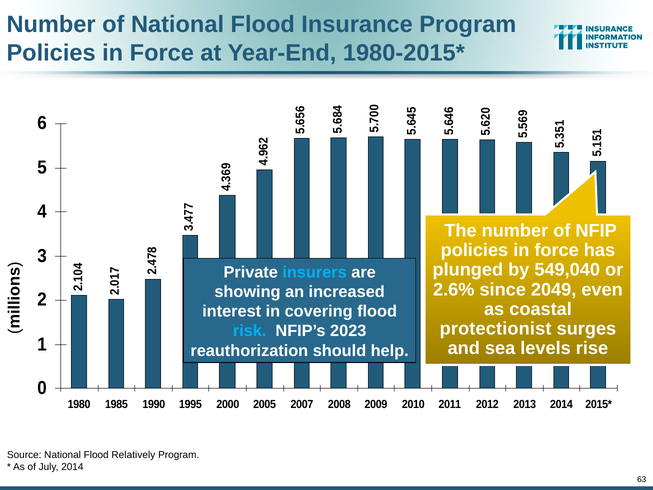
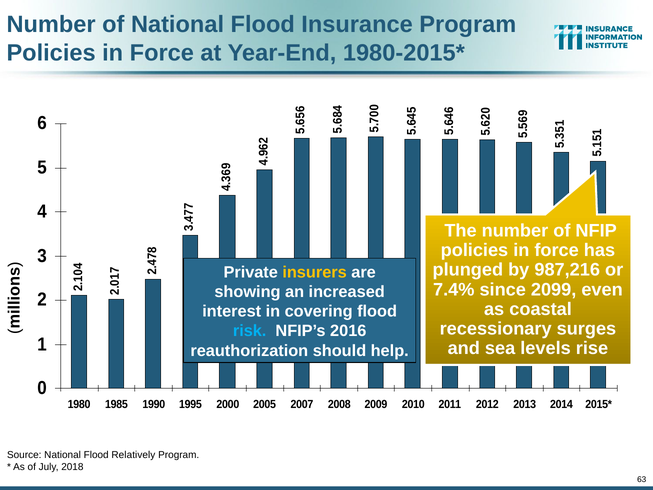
549,040: 549,040 -> 987,216 (567, 270)
insurers colour: light blue -> yellow (315, 272)
2.6%: 2.6% -> 7.4% (454, 289)
2049: 2049 -> 2099 (554, 289)
protectionist: protectionist -> recessionary (496, 329)
2023: 2023 -> 2016 (348, 331)
July 2014: 2014 -> 2018 (72, 466)
